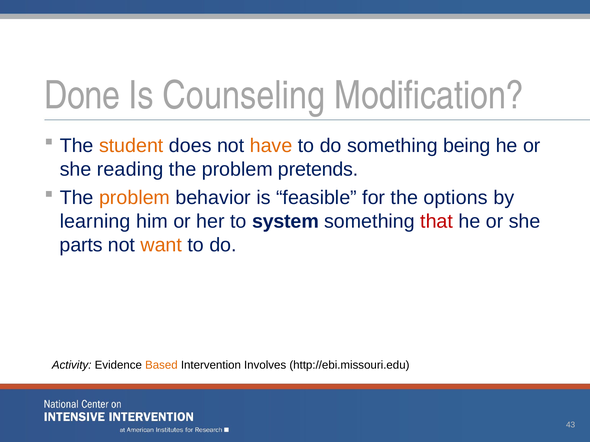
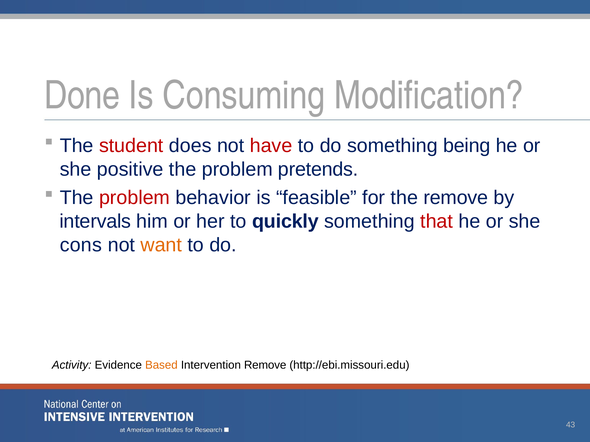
Counseling: Counseling -> Consuming (244, 96)
student colour: orange -> red (131, 146)
have colour: orange -> red (271, 146)
reading: reading -> positive (130, 169)
problem colour: orange -> red (135, 198)
the options: options -> remove (456, 198)
learning: learning -> intervals (95, 222)
system: system -> quickly (285, 222)
parts: parts -> cons (81, 245)
Intervention Involves: Involves -> Remove (265, 365)
